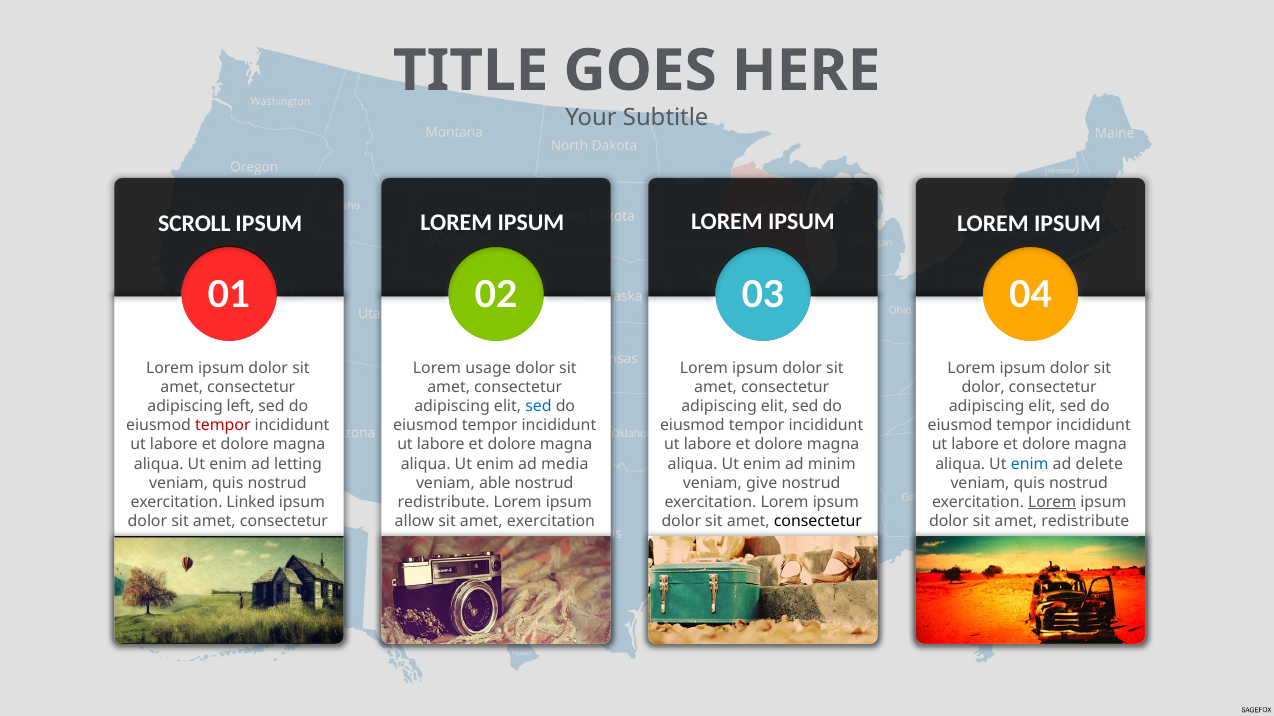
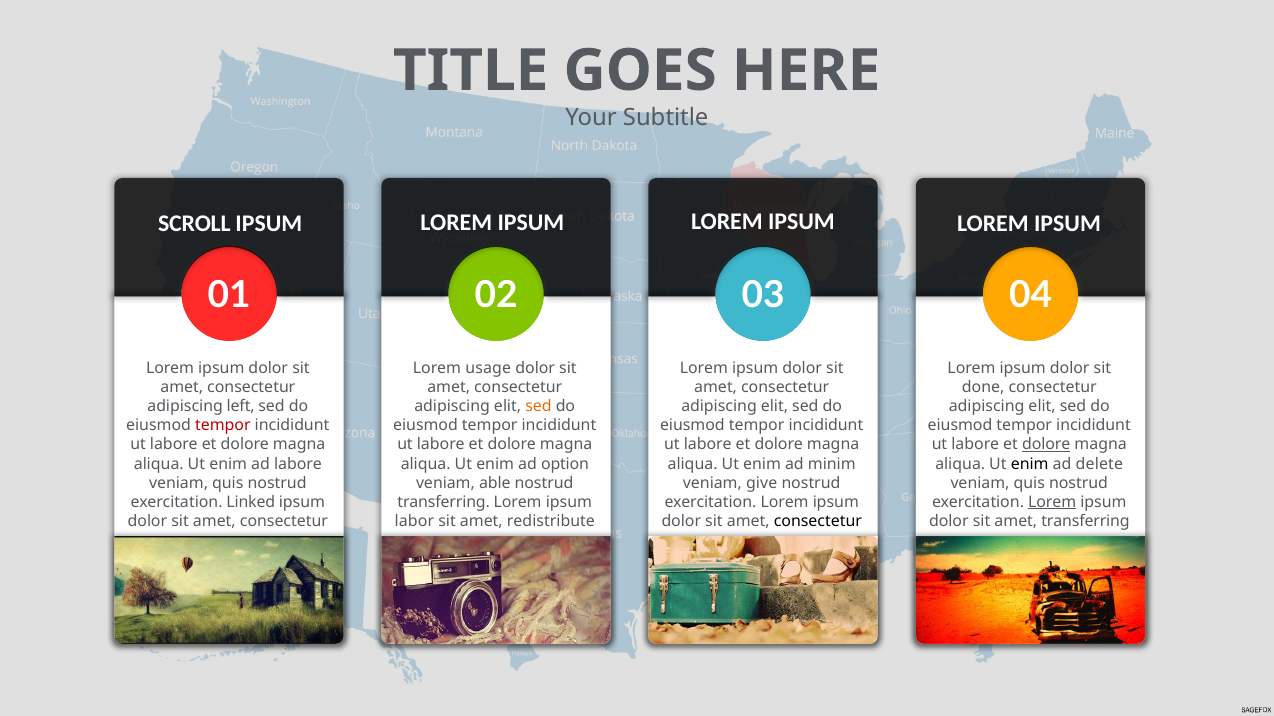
dolor: dolor -> done (983, 388)
sed colour: blue -> orange (538, 407)
dolore underline: none -> present (1046, 445)
ad letting: letting -> labore (298, 464)
media: media -> option (565, 464)
enim colour: blue -> black (1030, 464)
redistribute: redistribute -> transferring (444, 502)
allow: allow -> labor (414, 522)
amet exercitation: exercitation -> redistribute (551, 522)
amet redistribute: redistribute -> transferring (1085, 522)
